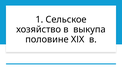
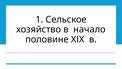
выкупа: выкупа -> начало (89, 29)
